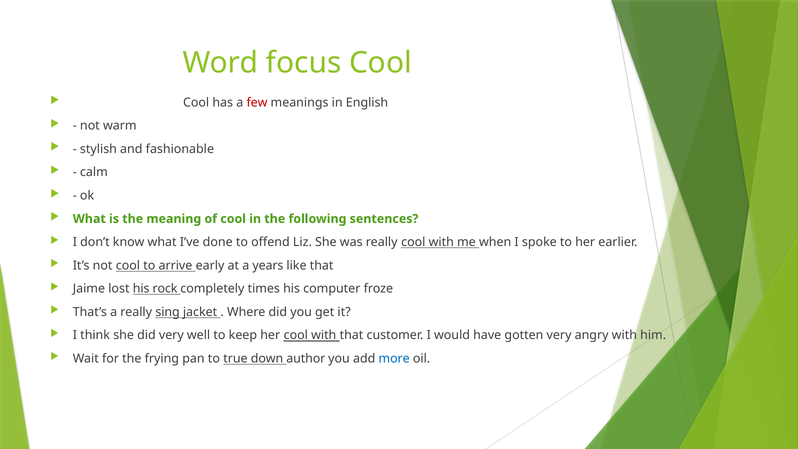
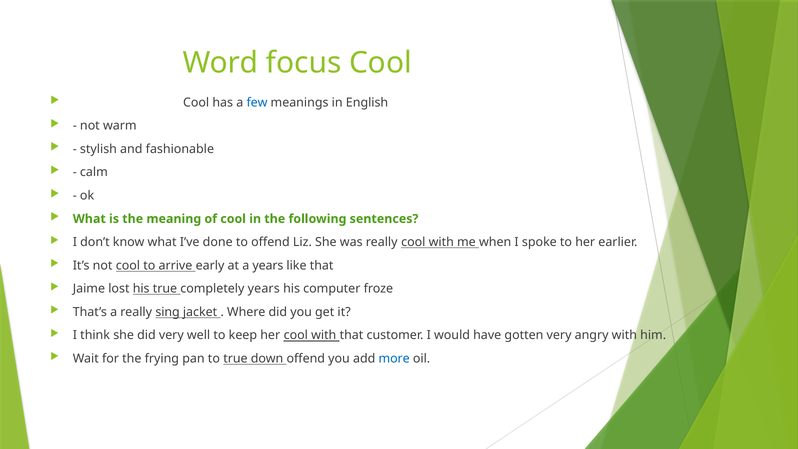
few colour: red -> blue (257, 102)
his rock: rock -> true (165, 289)
completely times: times -> years (264, 289)
down author: author -> offend (306, 358)
